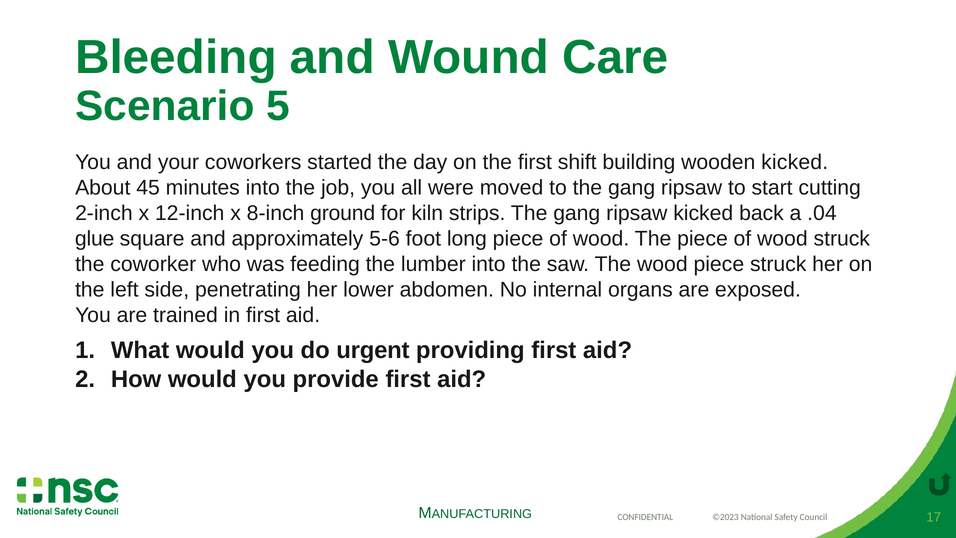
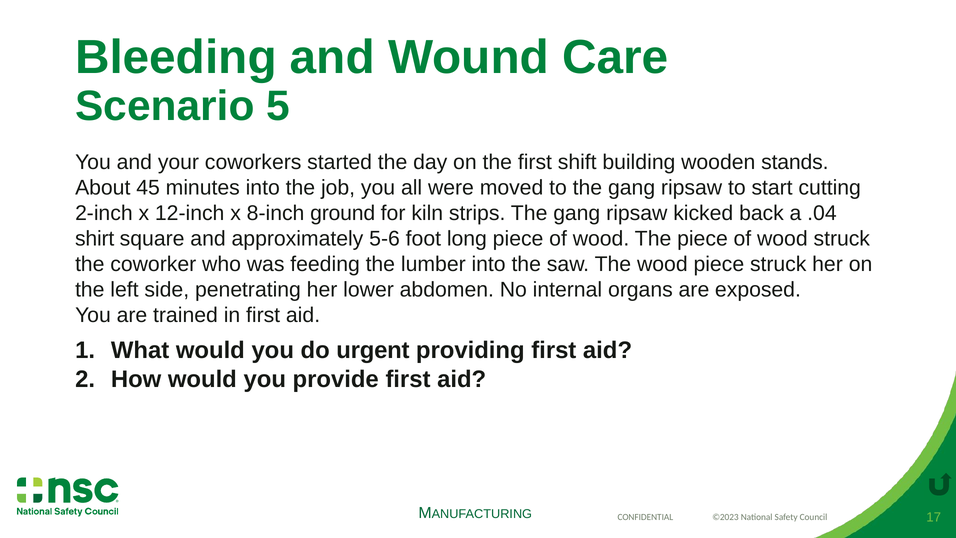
wooden kicked: kicked -> stands (795, 162)
glue: glue -> shirt (95, 239)
